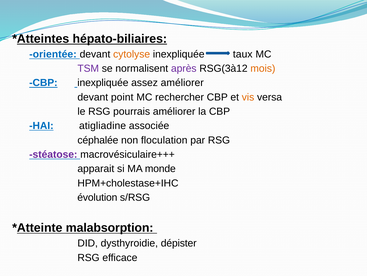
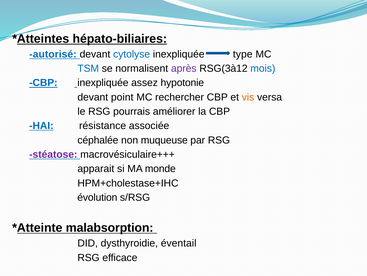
orientée: orientée -> autorisé (53, 54)
cytolyse colour: orange -> blue (132, 54)
taux: taux -> type (243, 54)
TSM colour: purple -> blue (88, 68)
mois colour: orange -> blue (263, 68)
assez améliorer: améliorer -> hypotonie (182, 83)
atigliadine: atigliadine -> résistance (103, 125)
floculation: floculation -> muqueuse (164, 140)
dépister: dépister -> éventail (179, 243)
